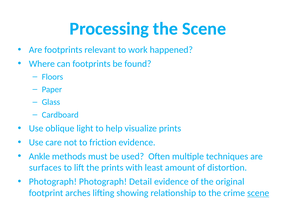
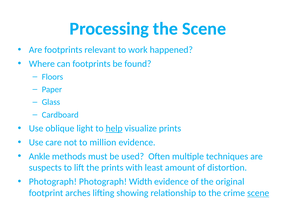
help underline: none -> present (114, 128)
friction: friction -> million (103, 142)
surfaces: surfaces -> suspects (45, 168)
Detail: Detail -> Width (141, 182)
